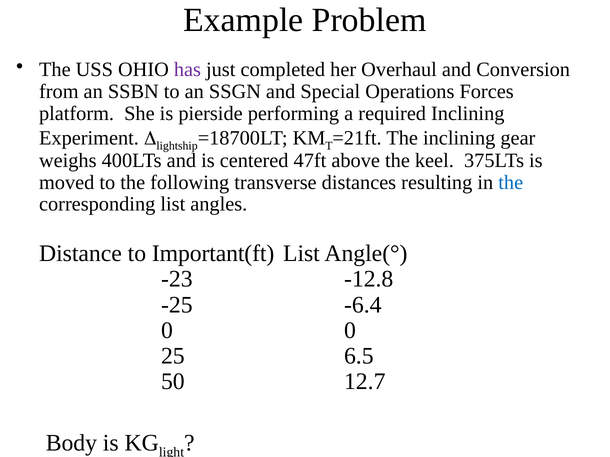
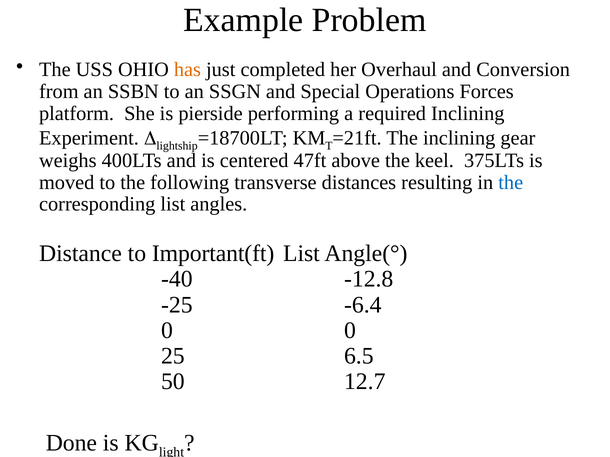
has colour: purple -> orange (187, 70)
-23: -23 -> -40 (177, 279)
Body: Body -> Done (71, 444)
